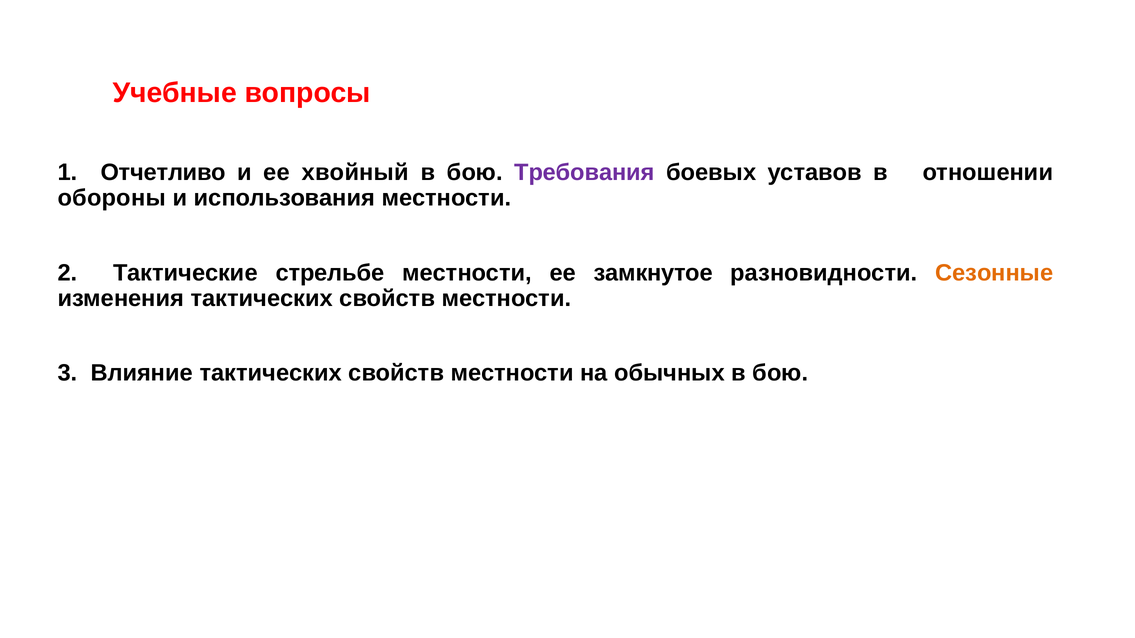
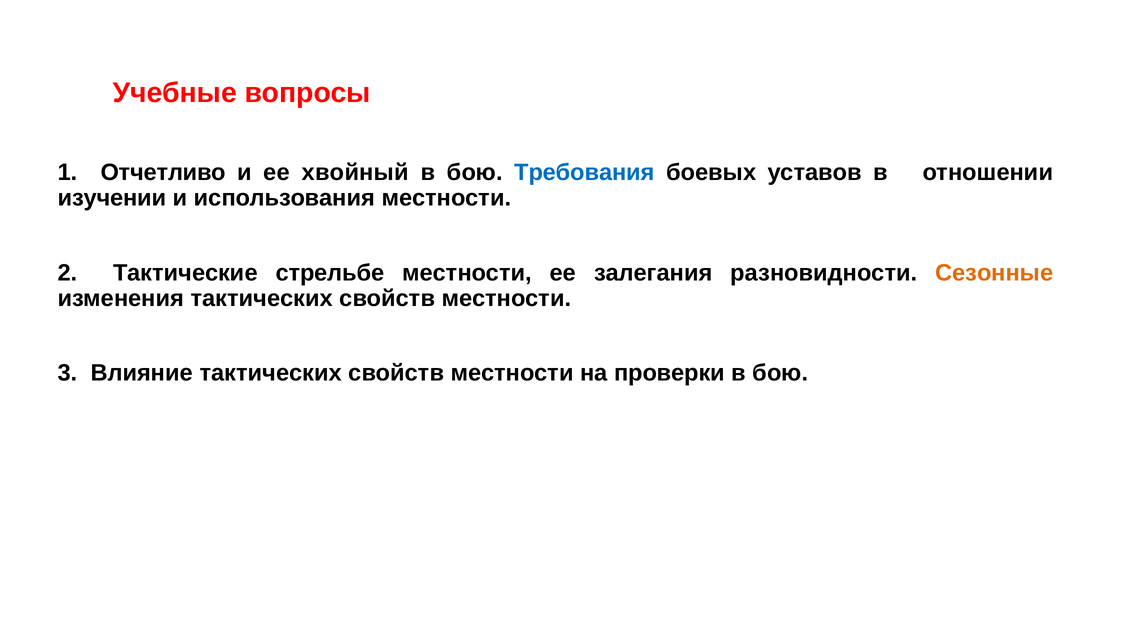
Требования colour: purple -> blue (584, 173)
обороны: обороны -> изучении (112, 198)
замкнутое: замкнутое -> залегания (653, 273)
обычных: обычных -> проверки (669, 373)
